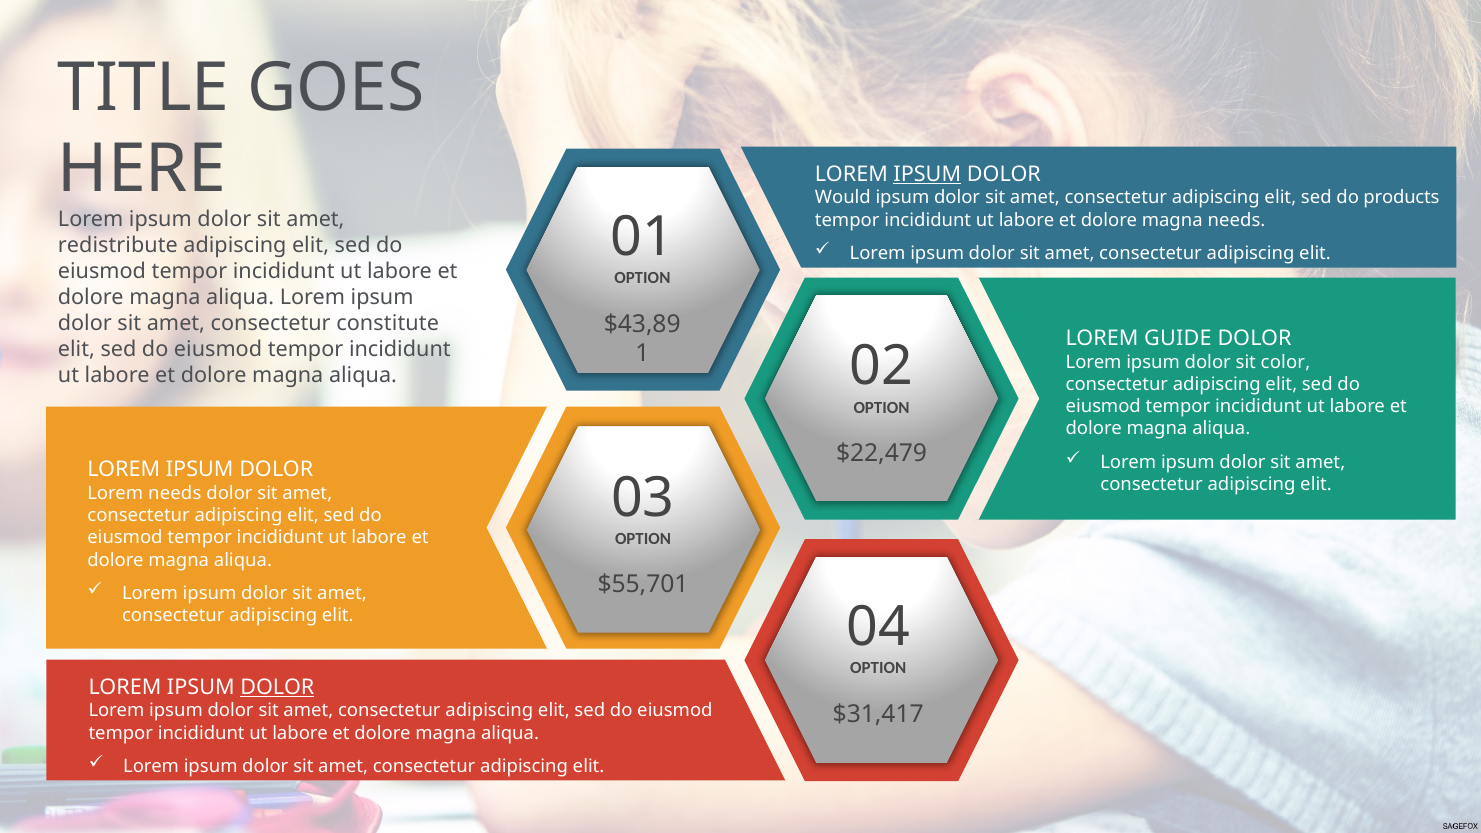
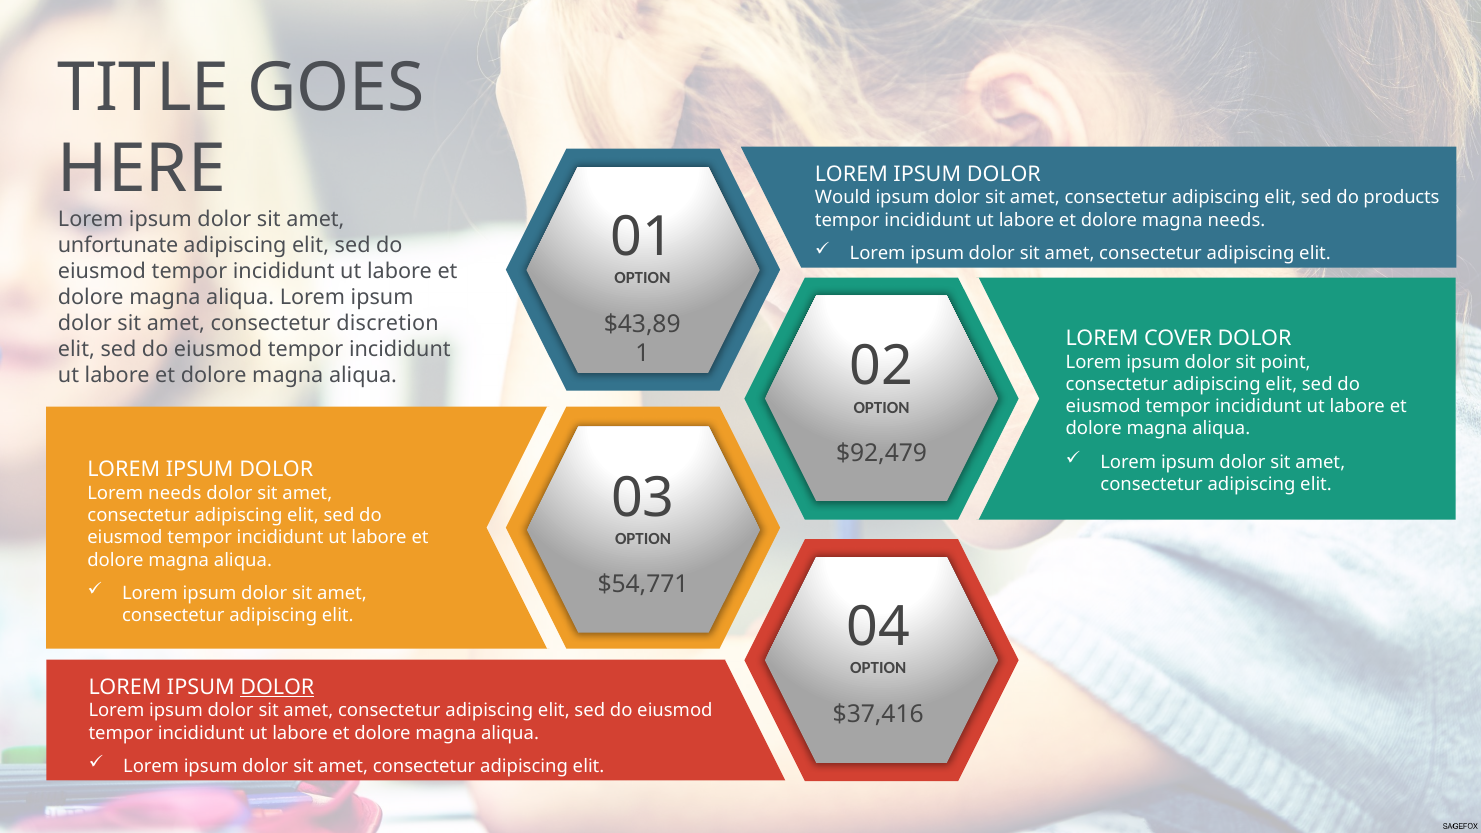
IPSUM underline: present -> none (927, 174)
redistribute: redistribute -> unfortunate (118, 246)
constitute: constitute -> discretion (388, 324)
GUIDE: GUIDE -> COVER (1178, 338)
color: color -> point (1286, 362)
$22,479: $22,479 -> $92,479 (882, 453)
$55,701: $55,701 -> $54,771 (643, 585)
$31,417: $31,417 -> $37,416 (878, 714)
